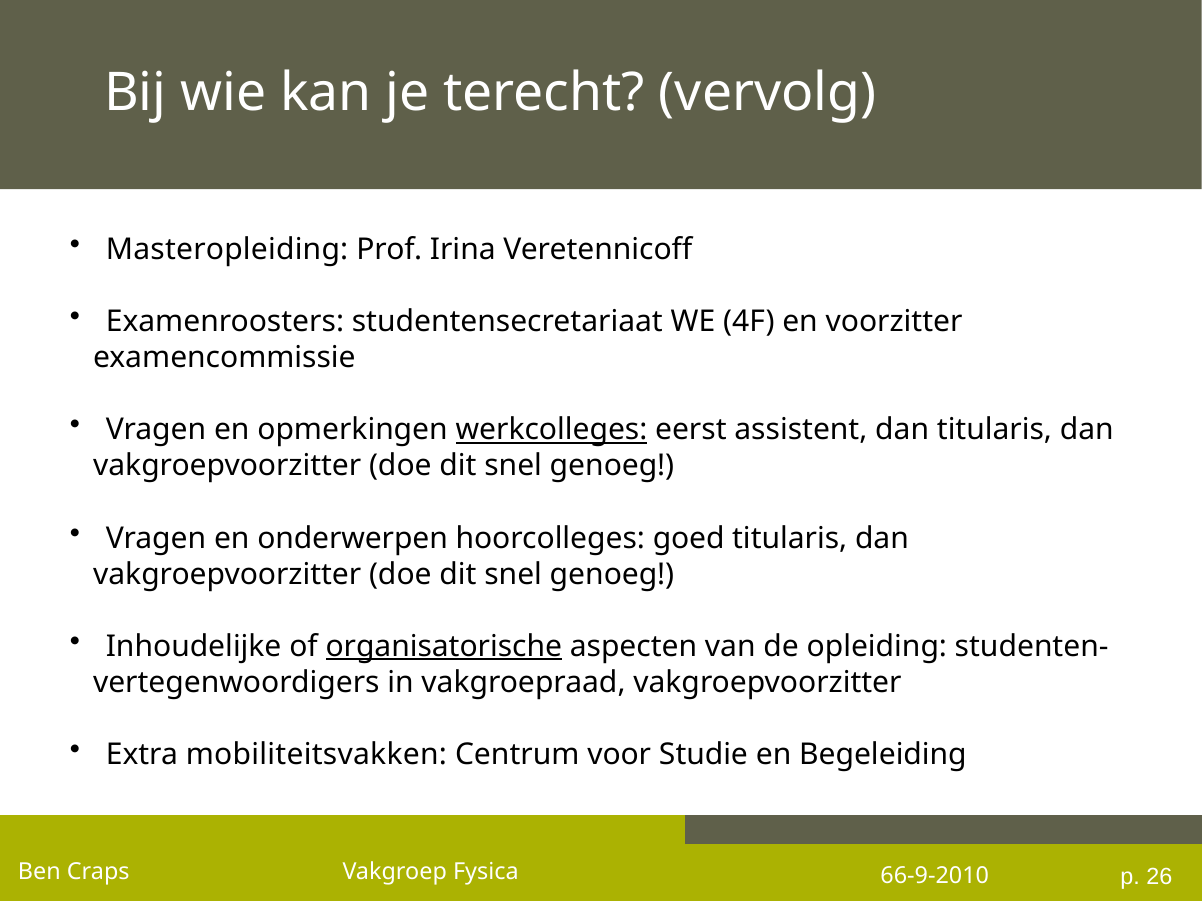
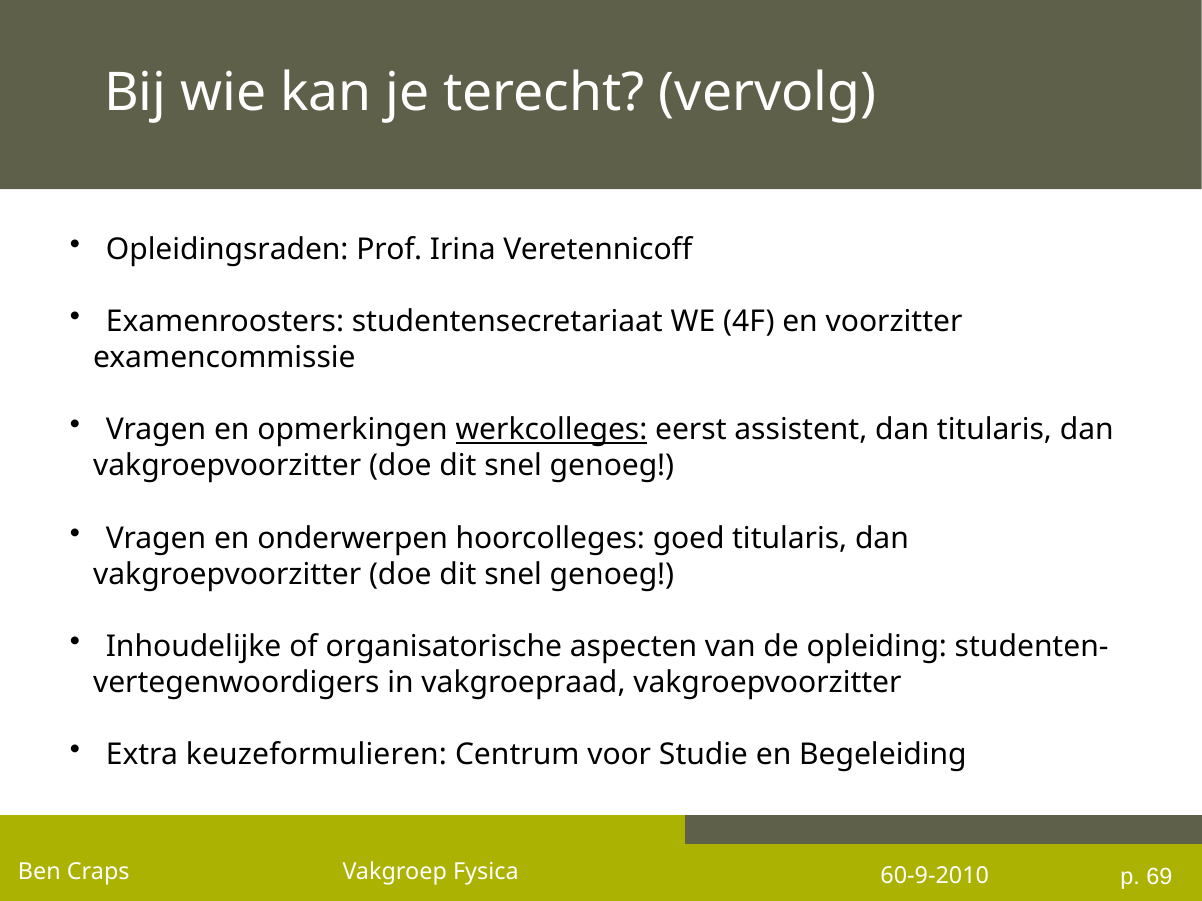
Masteropleiding: Masteropleiding -> Opleidingsraden (227, 250)
organisatorische underline: present -> none (444, 647)
mobiliteitsvakken: mobiliteitsvakken -> keuzeformulieren (316, 755)
66-9-2010: 66-9-2010 -> 60-9-2010 (935, 877)
26: 26 -> 69 (1159, 877)
